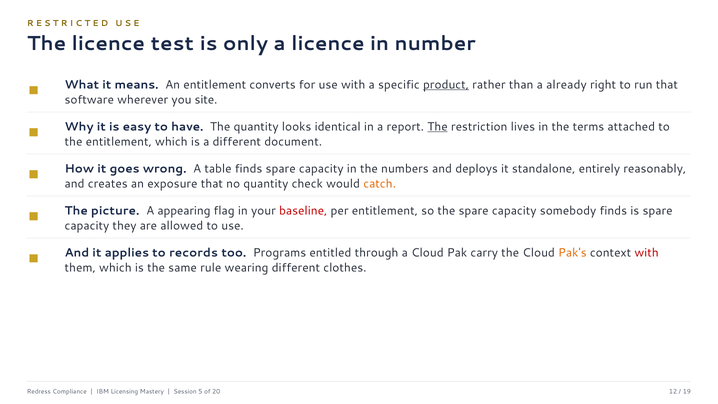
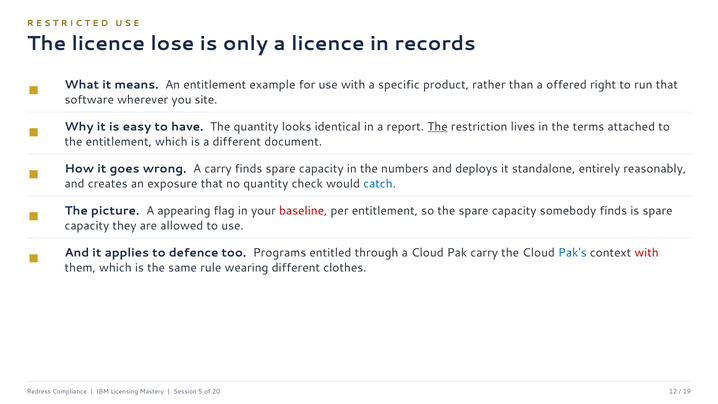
test: test -> lose (172, 44)
number: number -> records (435, 44)
converts: converts -> example (272, 85)
product underline: present -> none (446, 85)
already: already -> offered (567, 85)
A table: table -> carry (218, 169)
catch colour: orange -> blue (380, 184)
records: records -> defence (194, 253)
Pak's colour: orange -> blue (572, 253)
